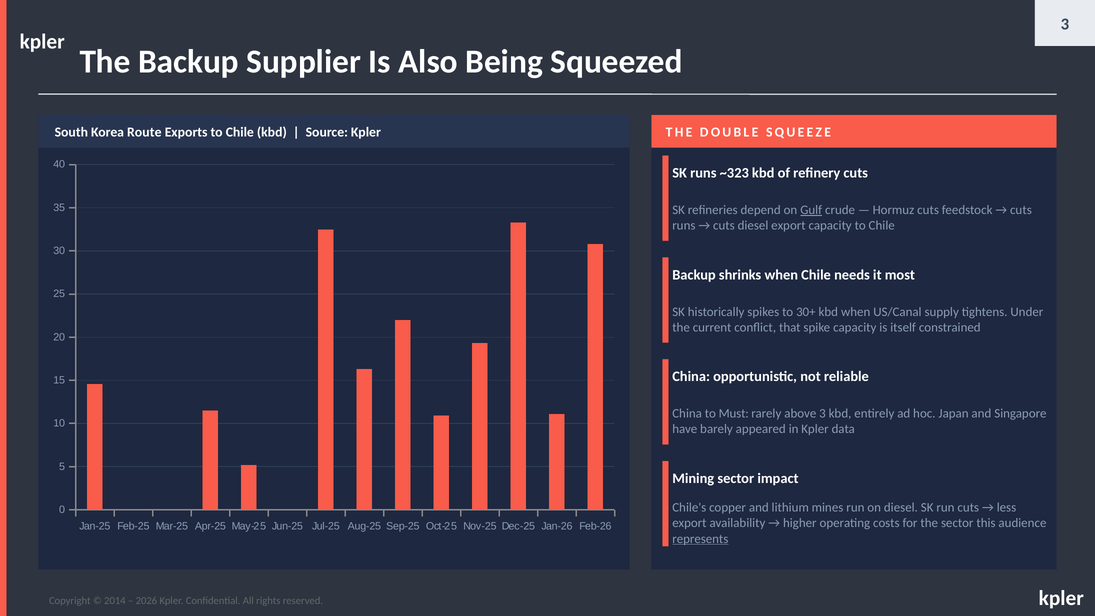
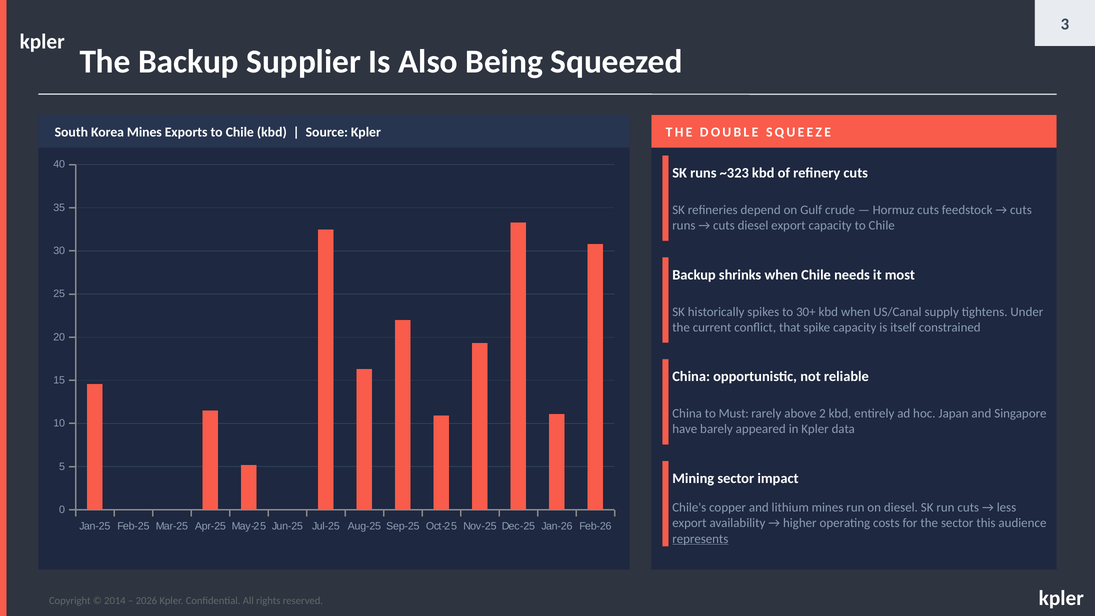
Korea Route: Route -> Mines (144, 132)
Gulf underline: present -> none (811, 210)
above 3: 3 -> 2 (822, 414)
